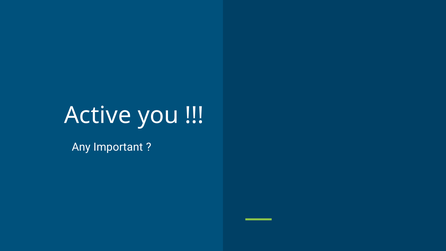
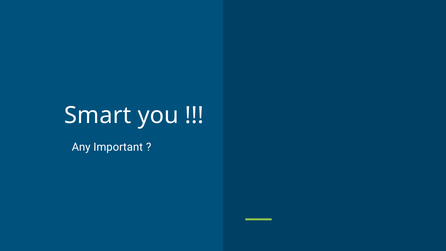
Active: Active -> Smart (98, 115)
